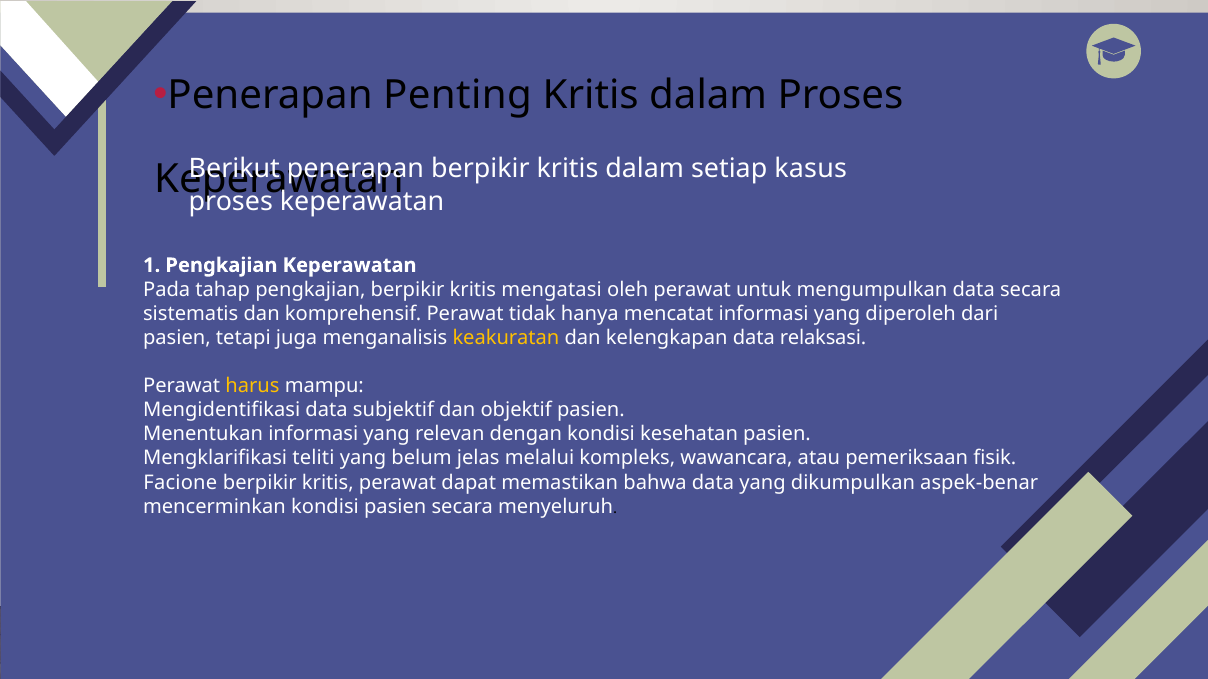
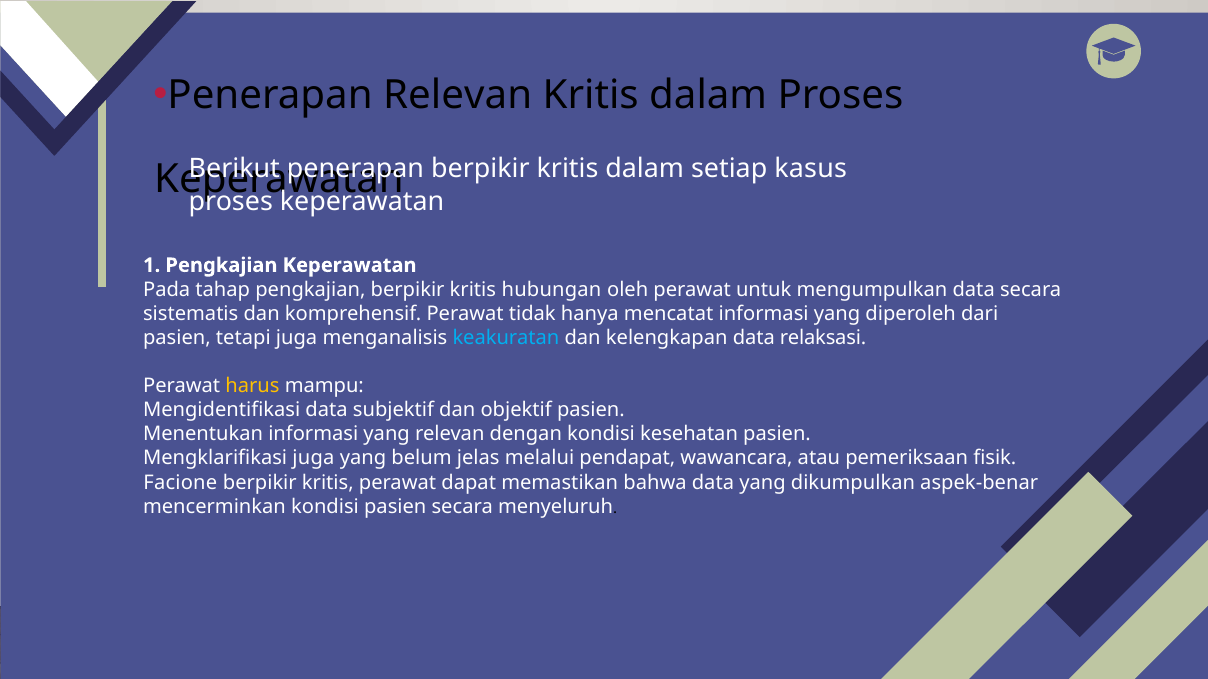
Penerapan Penting: Penting -> Relevan (458, 95)
mengatasi: mengatasi -> hubungan (552, 290)
keakuratan colour: yellow -> light blue (506, 338)
Mengklarifikasi teliti: teliti -> juga (313, 459)
kompleks: kompleks -> pendapat (627, 459)
